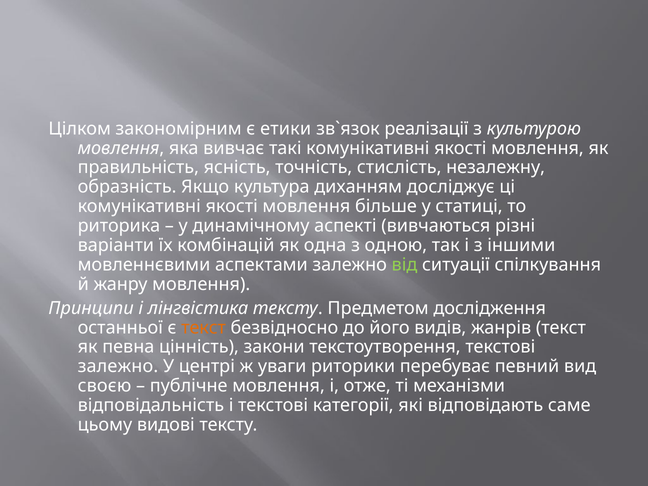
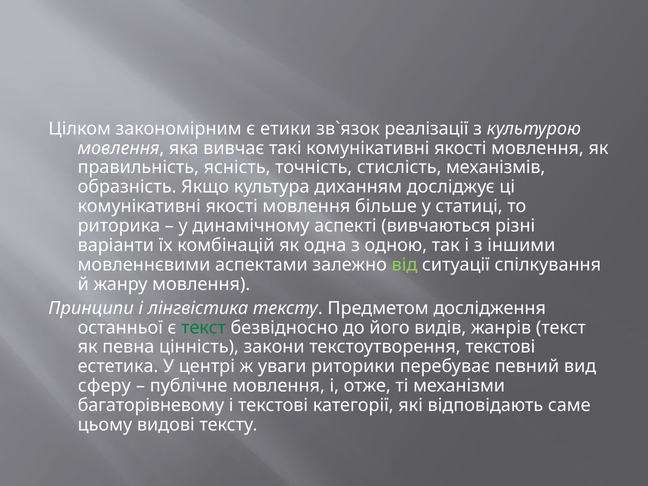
незалежну: незалежну -> механізмів (496, 168)
текст colour: orange -> green (204, 328)
залежно: залежно -> естетика (118, 366)
своєю: своєю -> сферу (104, 386)
відповідальність: відповідальність -> багаторівневому (151, 405)
